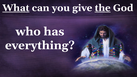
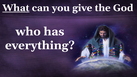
the underline: present -> none (103, 8)
